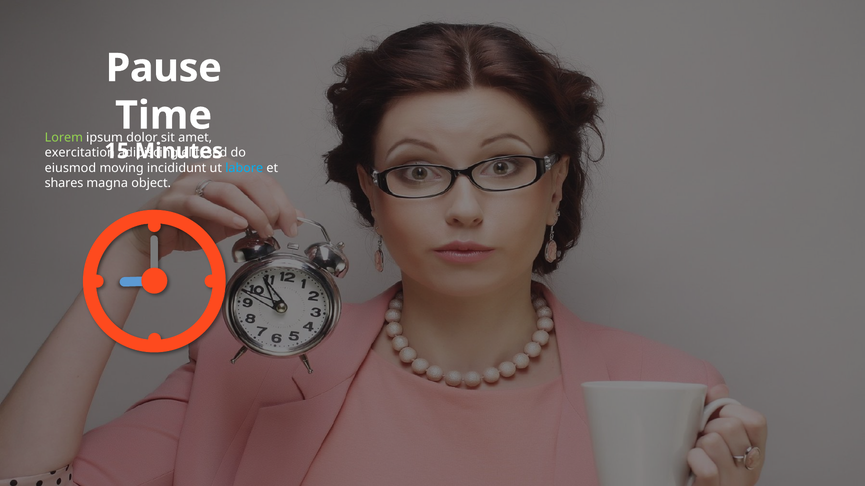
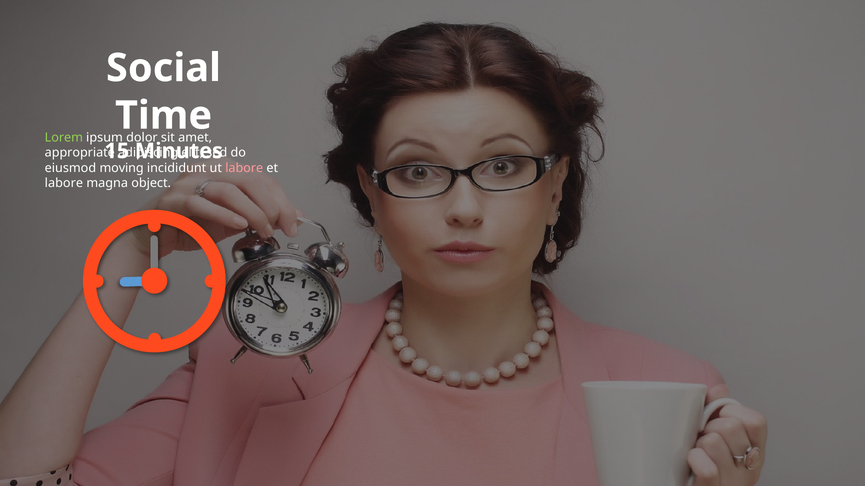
Pause: Pause -> Social (164, 68)
exercitation: exercitation -> appropriate (80, 153)
labore colour: light blue -> pink (244, 168)
shares: shares -> labore (64, 183)
